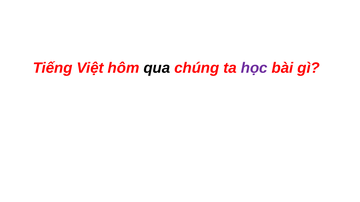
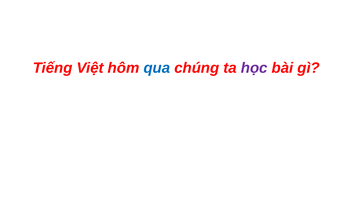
qua colour: black -> blue (157, 68)
